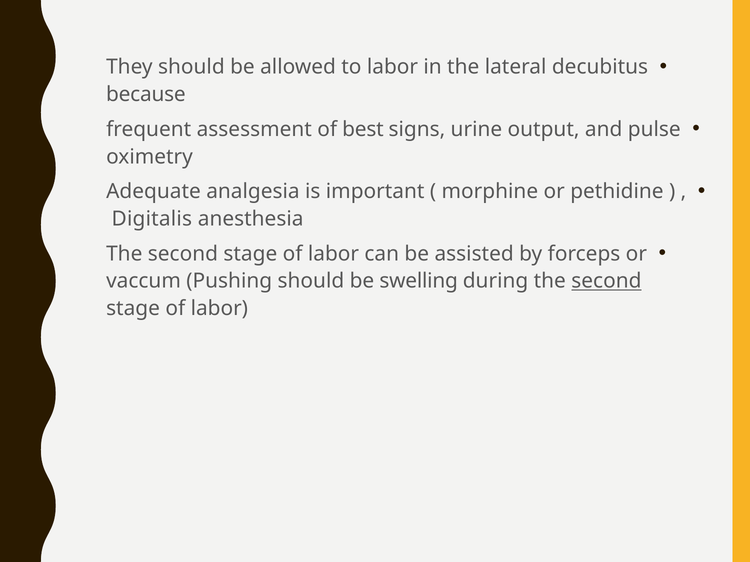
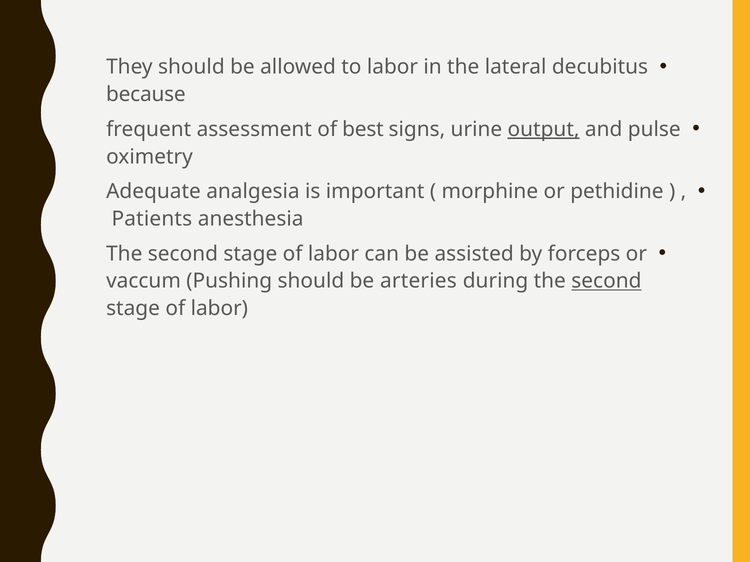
output underline: none -> present (544, 129)
Digitalis: Digitalis -> Patients (152, 219)
swelling: swelling -> arteries (418, 281)
